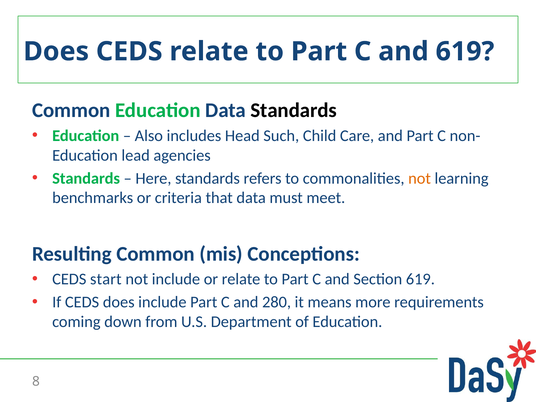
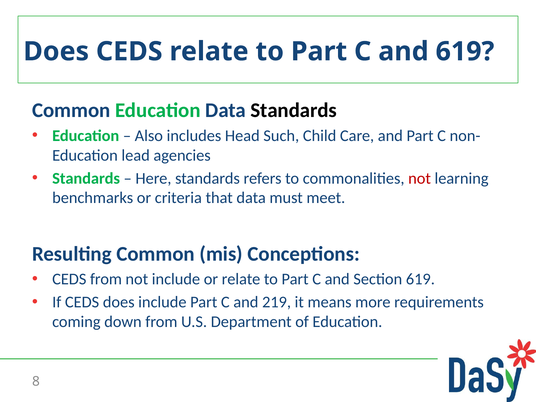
not colour: orange -> red (420, 178)
CEDS start: start -> from (106, 279)
280: 280 -> 219 (277, 302)
